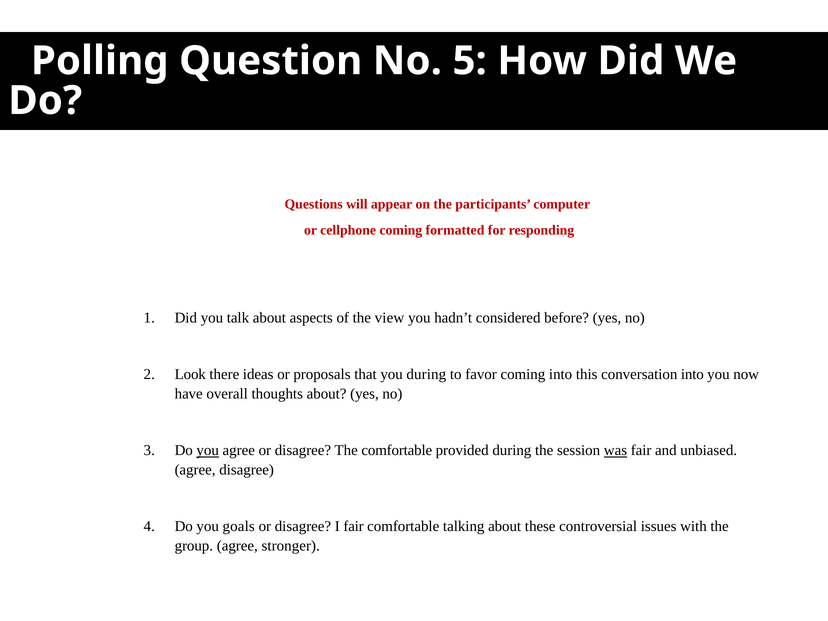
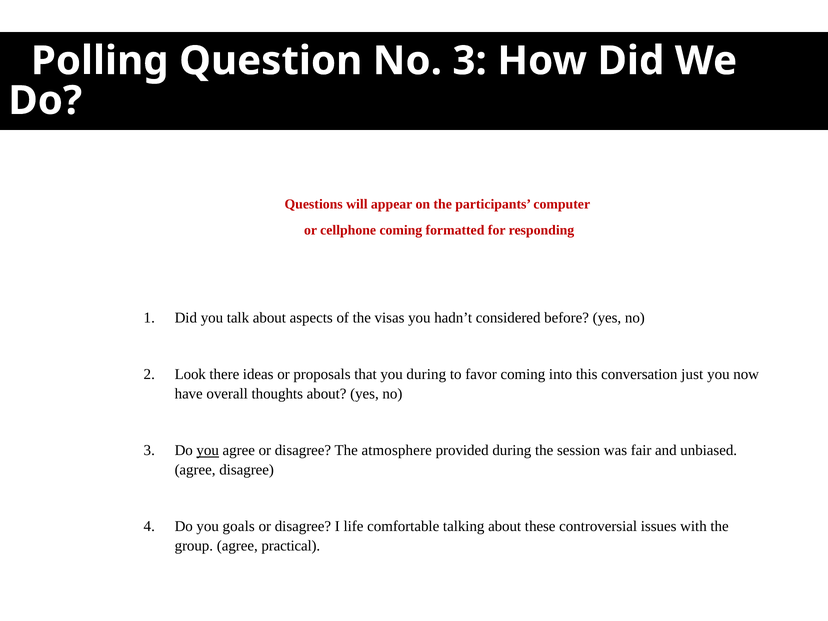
Question No 5: 5 -> 3 (470, 61)
view: view -> visas (390, 318)
conversation into: into -> just (692, 374)
The comfortable: comfortable -> atmosphere (397, 450)
was underline: present -> none (615, 450)
I fair: fair -> life (353, 526)
stronger: stronger -> practical (291, 546)
